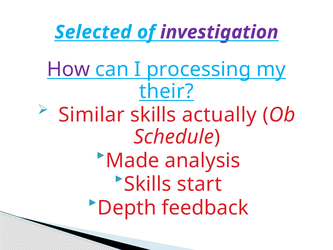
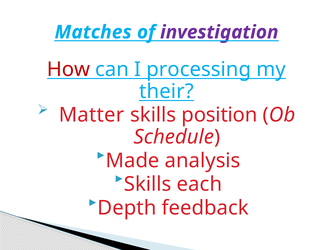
Selected: Selected -> Matches (93, 32)
How colour: purple -> red (68, 69)
Similar: Similar -> Matter (92, 115)
actually: actually -> position (219, 115)
start: start -> each (199, 184)
